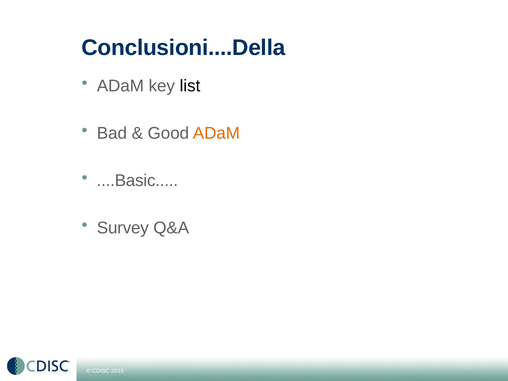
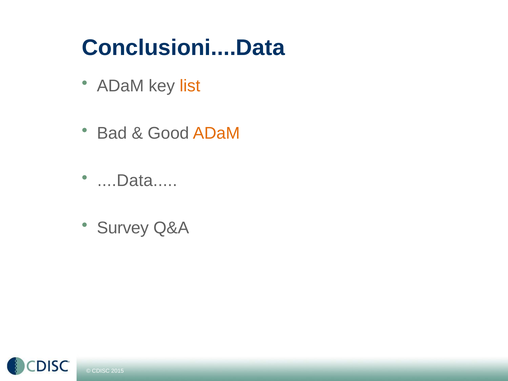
Conclusioni....Della: Conclusioni....Della -> Conclusioni....Data (183, 48)
list colour: black -> orange (190, 86)
....Basic: ....Basic -> ....Data (137, 181)
